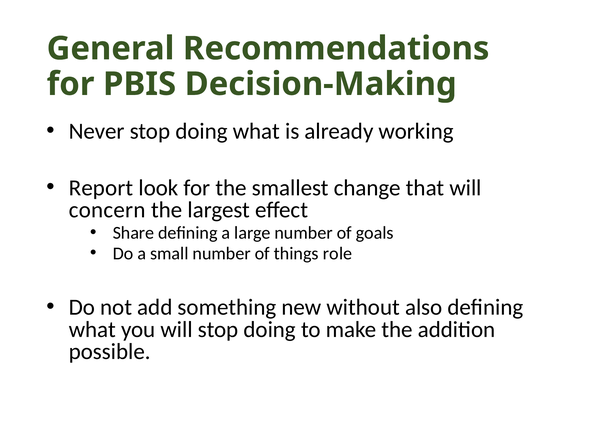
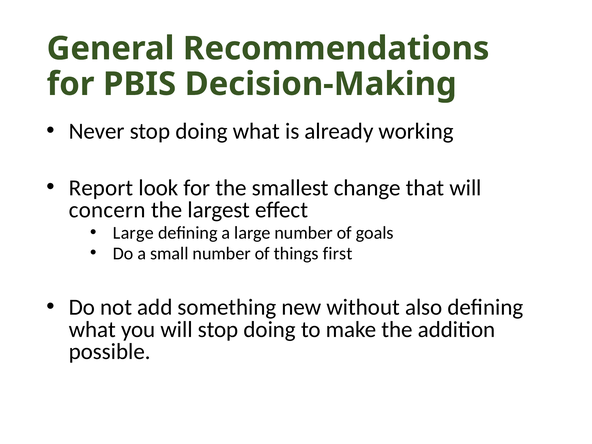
Share: Share -> Large (133, 233)
role: role -> first (338, 253)
